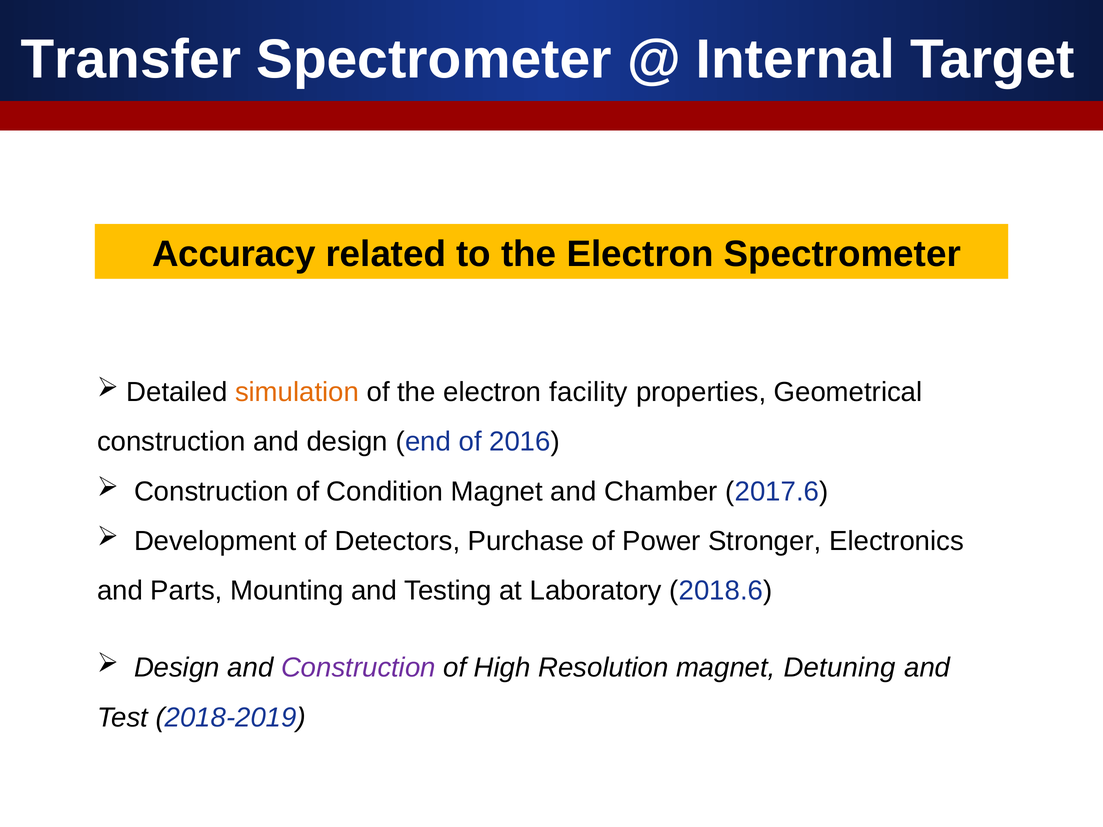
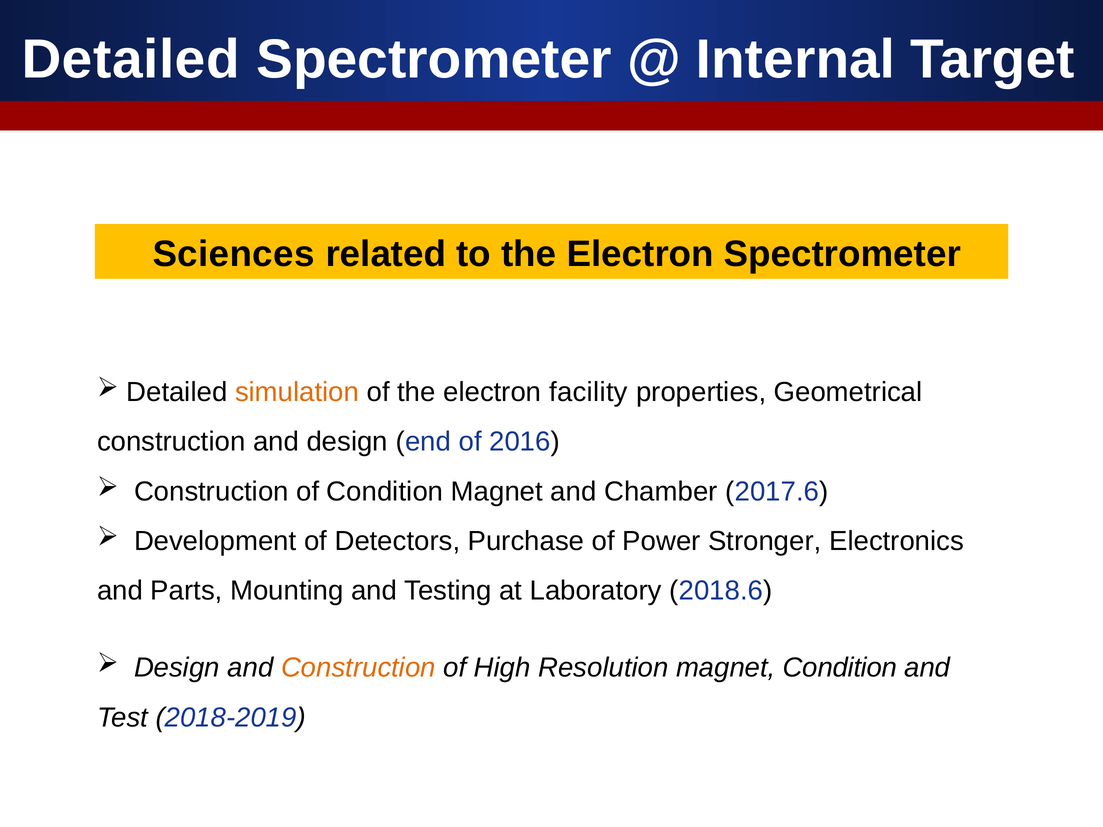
Transfer: Transfer -> Detailed (131, 60)
Accuracy: Accuracy -> Sciences (234, 254)
Construction colour: purple -> orange (358, 668)
magnet Detuning: Detuning -> Condition (840, 668)
